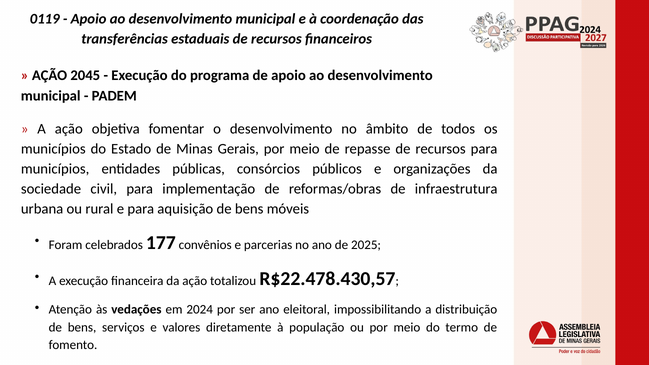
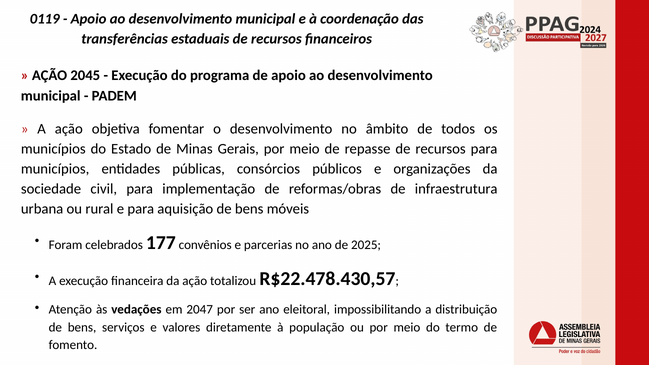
2024: 2024 -> 2047 (200, 309)
